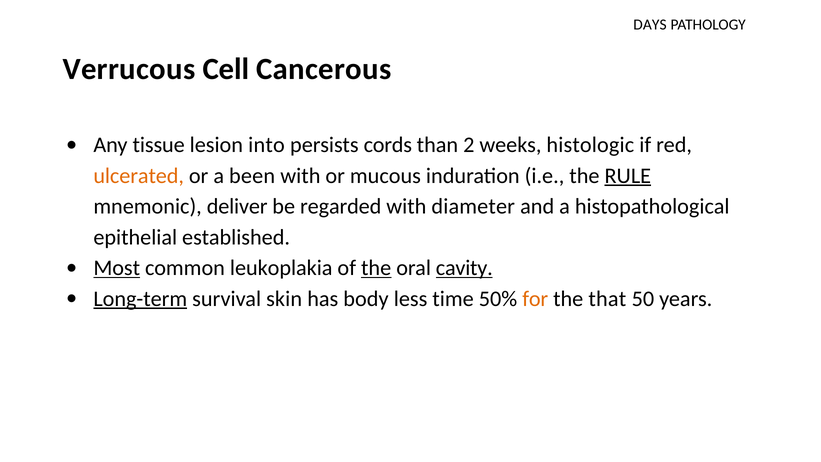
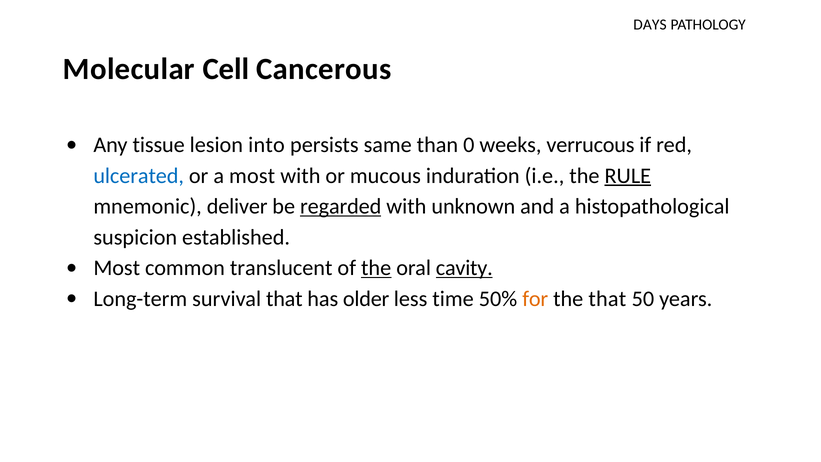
Verrucous: Verrucous -> Molecular (129, 69)
cords: cords -> same (388, 145)
2: 2 -> 0 (469, 145)
histologic: histologic -> verrucous (591, 145)
ulcerated colour: orange -> blue (139, 176)
a been: been -> most (252, 176)
regarded underline: none -> present (341, 206)
diameter: diameter -> unknown (473, 206)
epithelial: epithelial -> suspicion (135, 237)
Most underline: present -> none (117, 268)
leukoplakia: leukoplakia -> translucent (281, 268)
Long-term underline: present -> none (140, 299)
survival skin: skin -> that (284, 299)
body: body -> older (366, 299)
